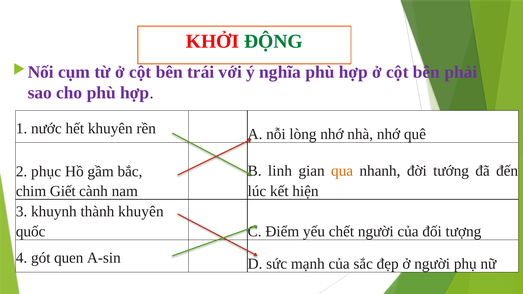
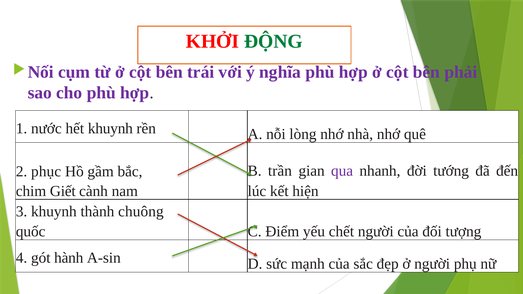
hết khuyên: khuyên -> khuynh (110, 128)
linh: linh -> trần (280, 171)
qua colour: orange -> purple (342, 171)
thành khuyên: khuyên -> chuông (141, 211)
quen: quen -> hành (69, 258)
